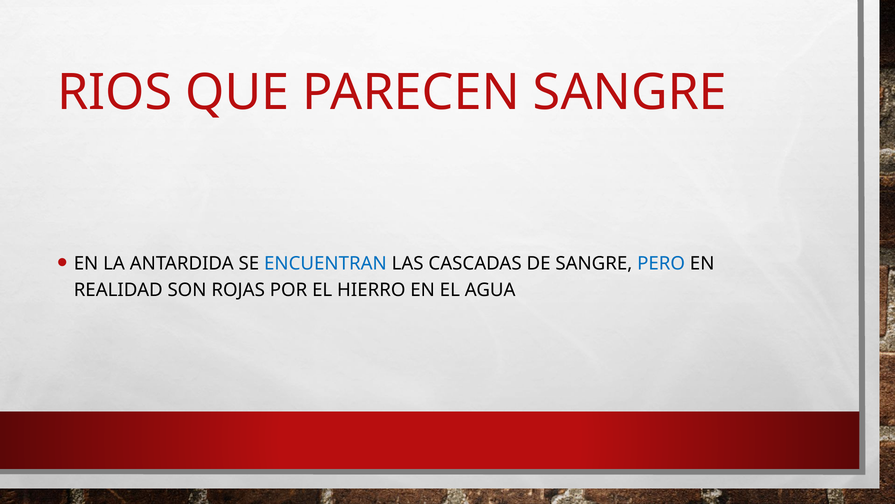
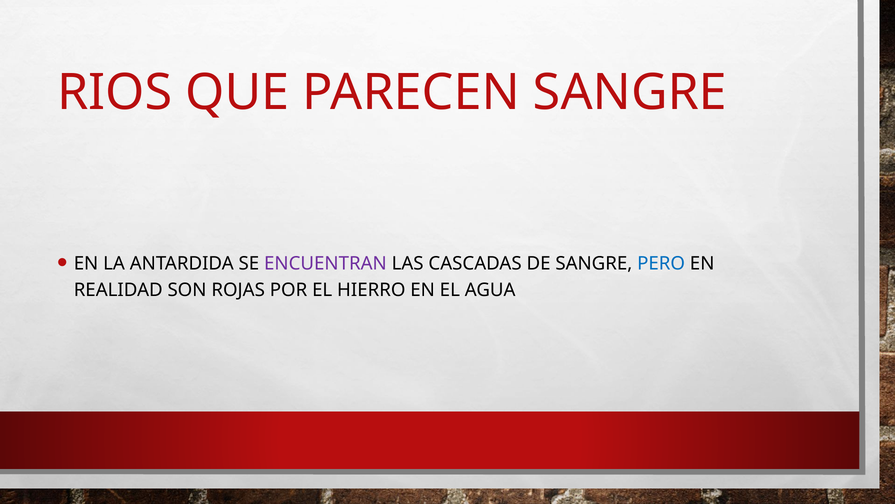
ENCUENTRAN colour: blue -> purple (325, 263)
